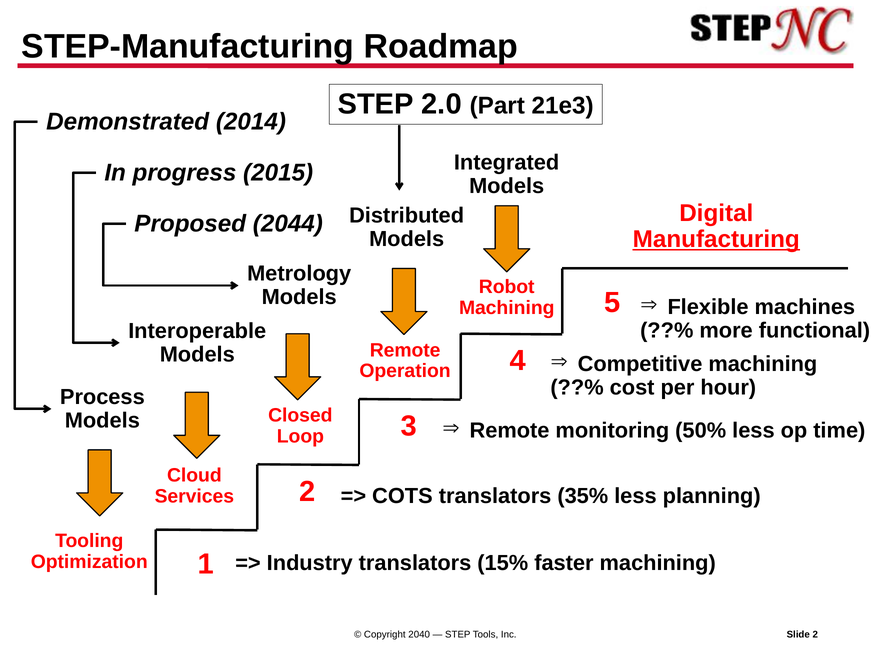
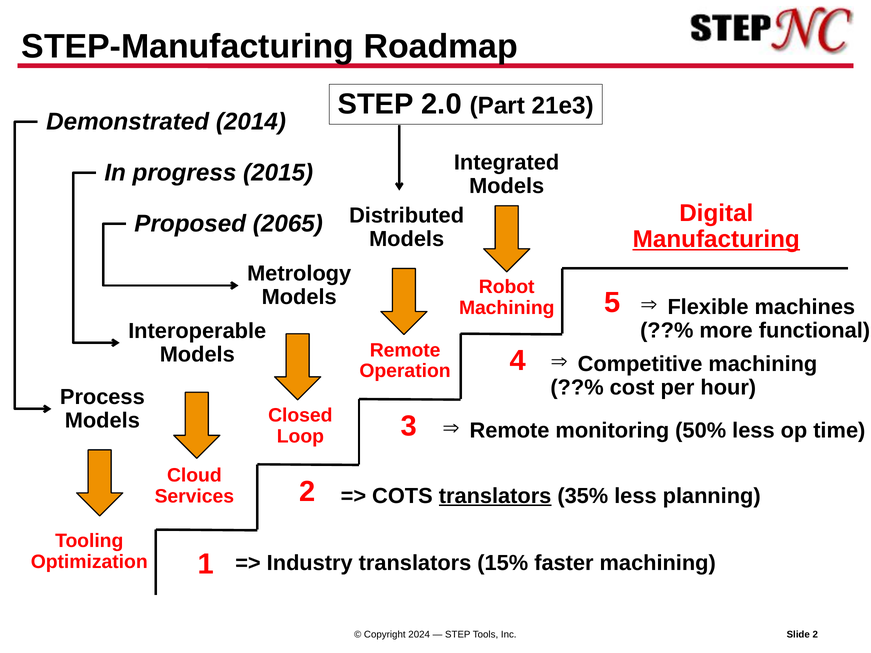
2044: 2044 -> 2065 (288, 224)
translators underline: none -> present (495, 496)
2040: 2040 -> 2024 (419, 634)
